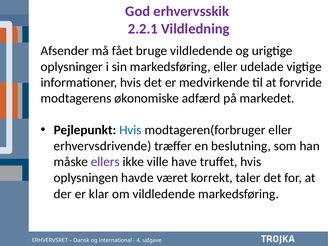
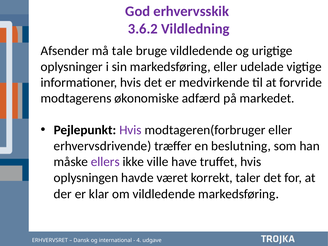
2.2.1: 2.2.1 -> 3.6.2 (143, 29)
fået: fået -> tale (122, 51)
Hvis colour: blue -> purple (130, 130)
